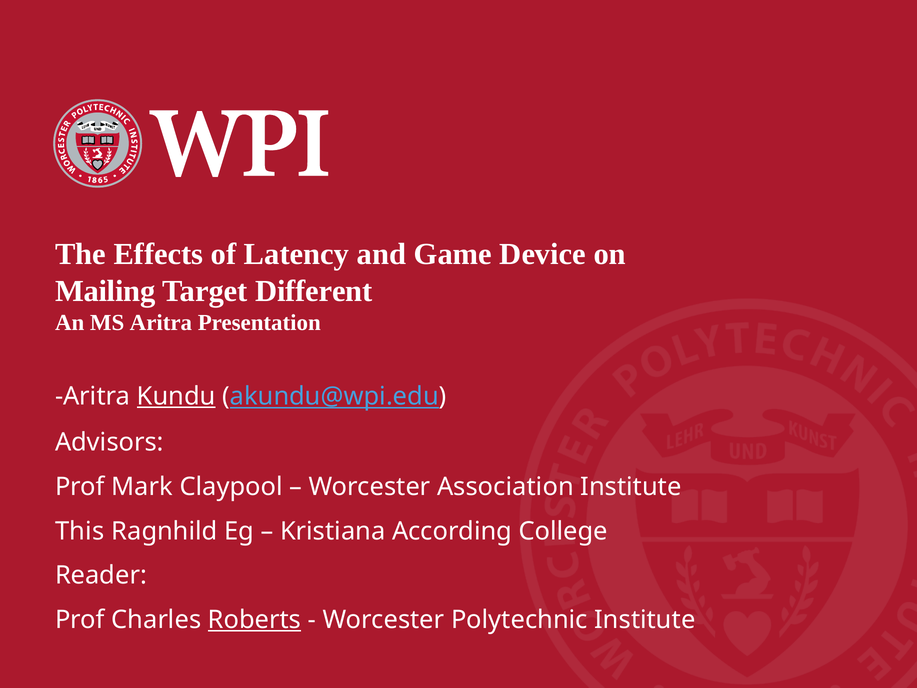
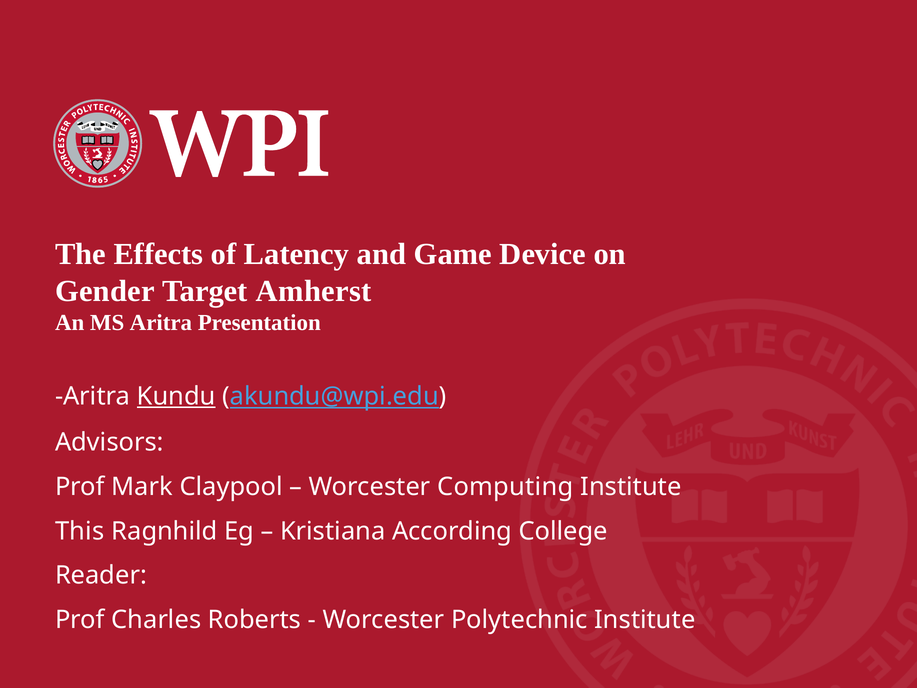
Mailing: Mailing -> Gender (105, 291)
Different: Different -> Amherst (314, 291)
Association: Association -> Computing (505, 487)
Roberts underline: present -> none (254, 620)
